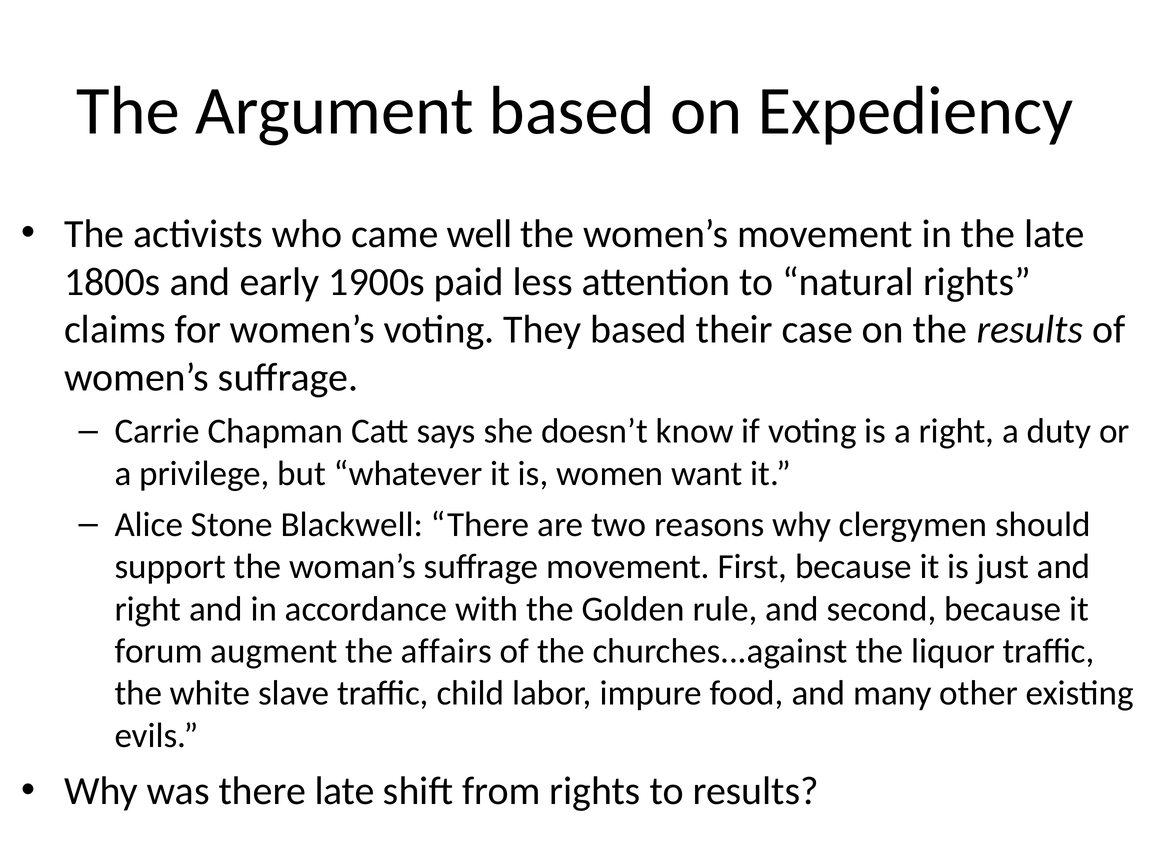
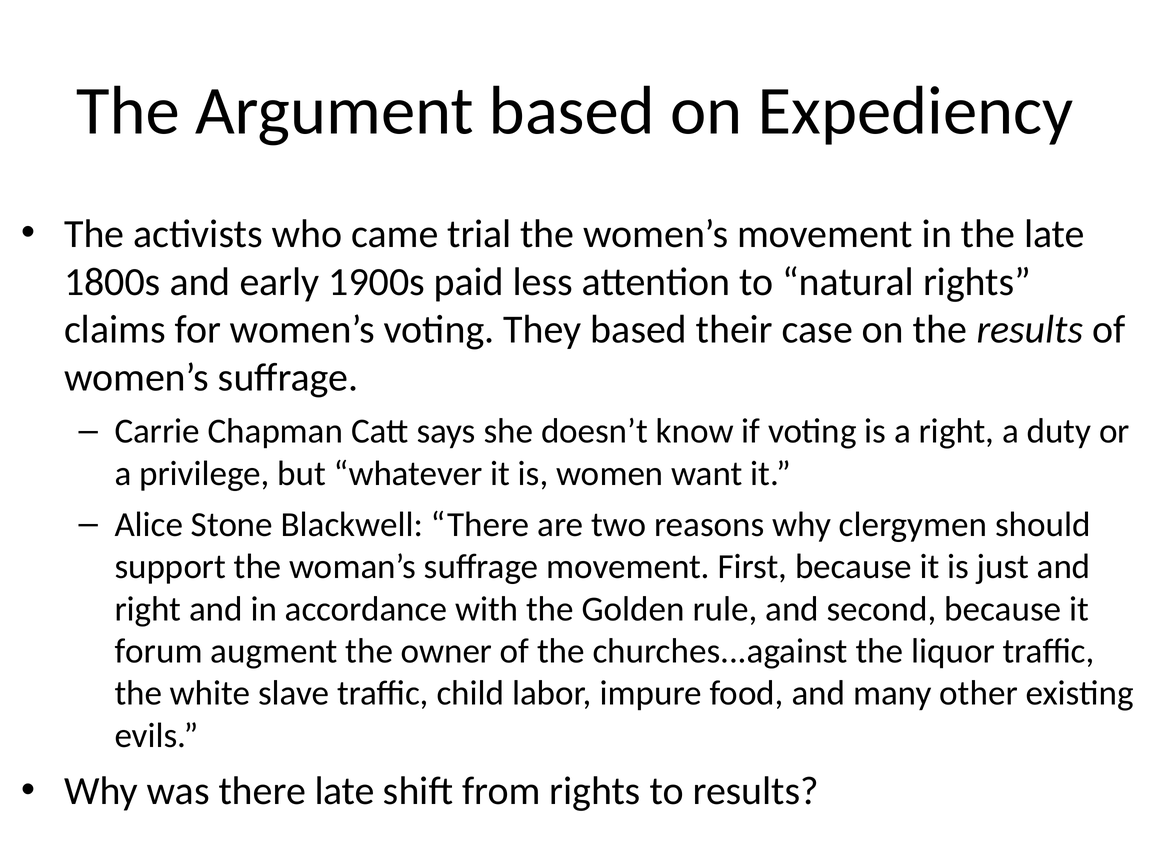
well: well -> trial (479, 234)
affairs: affairs -> owner (447, 651)
